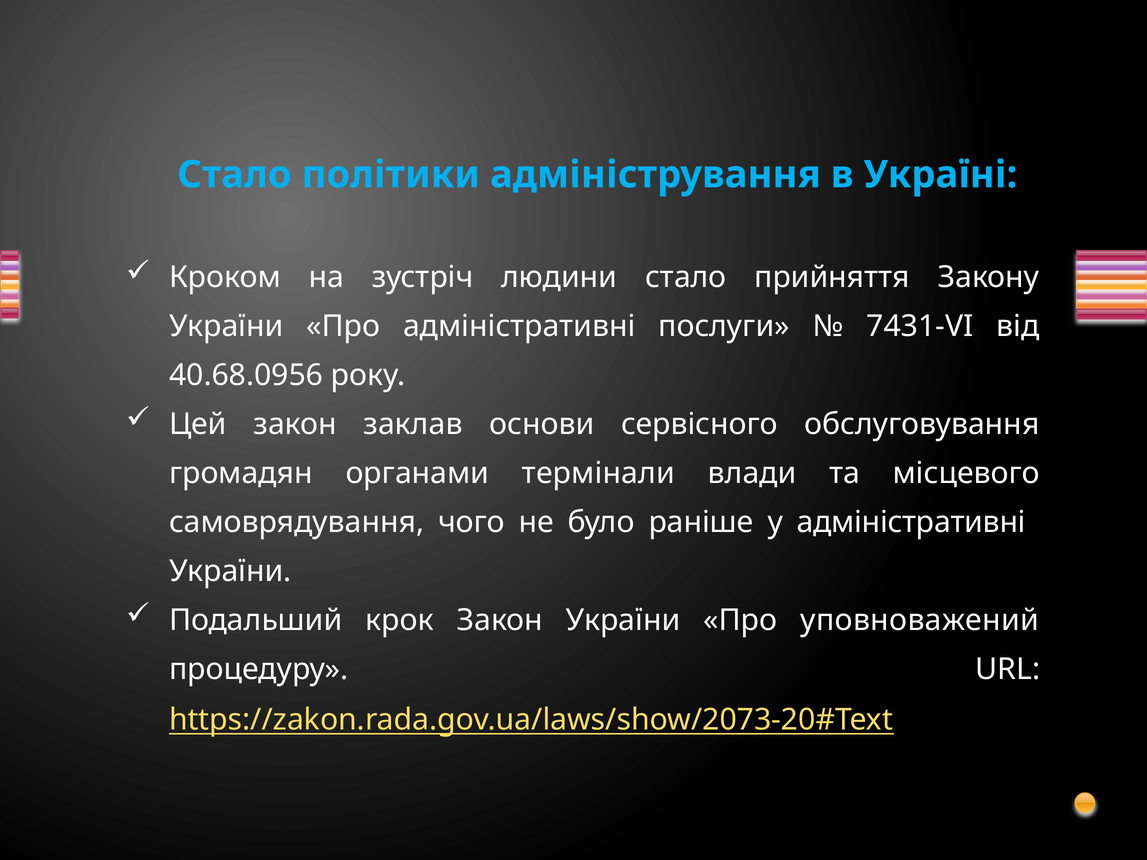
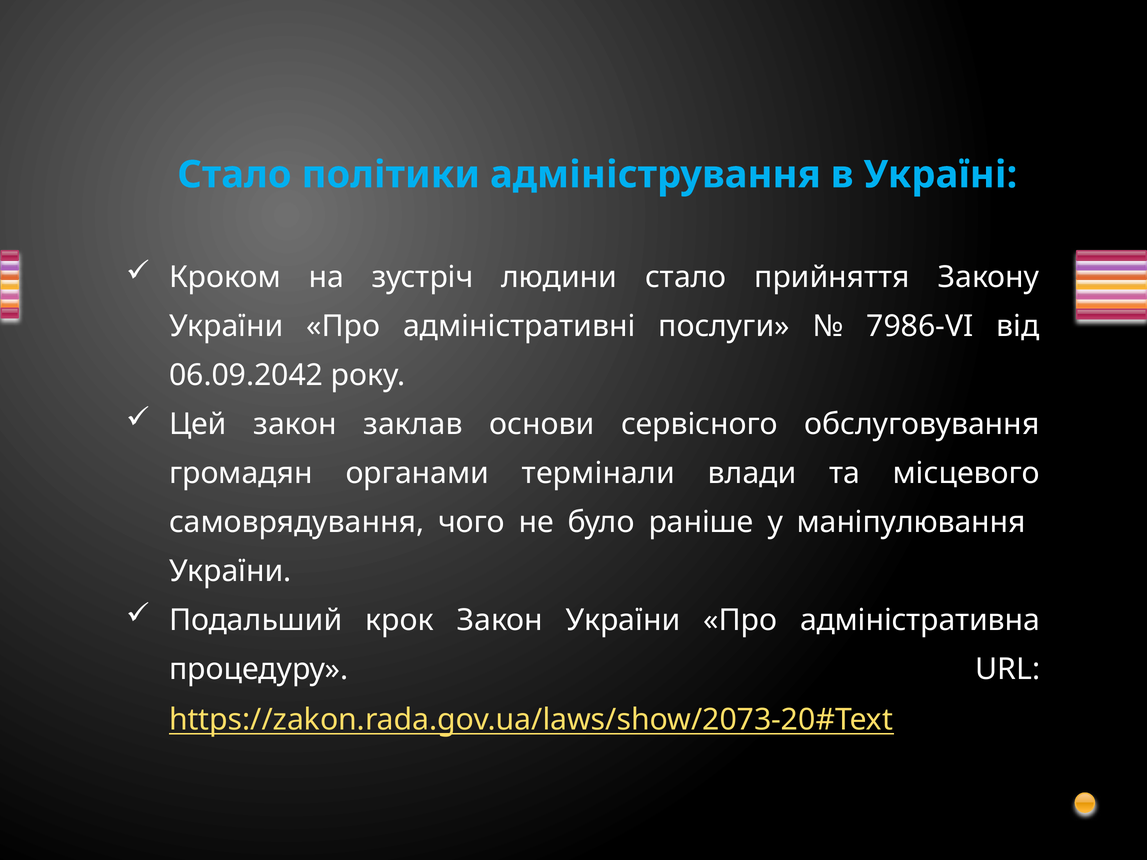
7431-VI: 7431-VI -> 7986-VI (920, 327)
40.68.0956: 40.68.0956 -> 06.09.2042 (246, 376)
у адміністративні: адміністративні -> маніпулювання (911, 523)
уповноважений: уповноважений -> адміністративна (920, 621)
